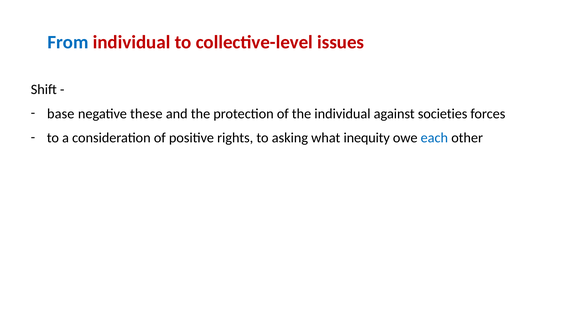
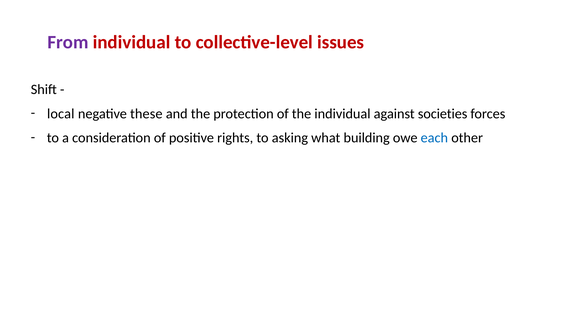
From colour: blue -> purple (68, 42)
base: base -> local (61, 114)
inequity: inequity -> building (367, 138)
